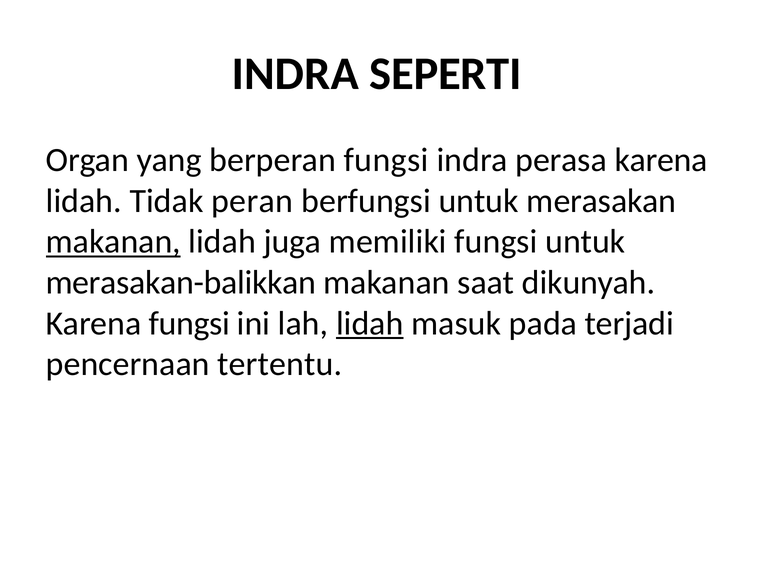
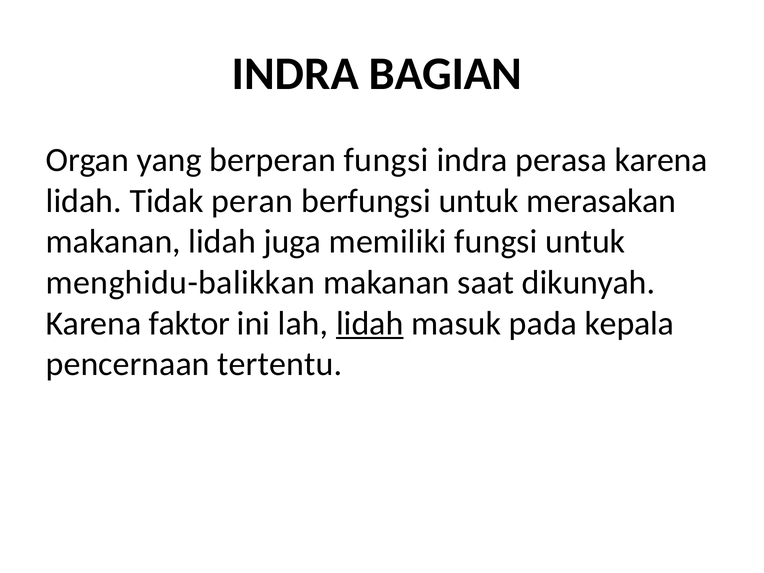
SEPERTI: SEPERTI -> BAGIAN (446, 74)
makanan underline: present -> none (113, 242)
merasakan-balikkan: merasakan-balikkan -> menghidu-balikkan (180, 283)
Karena fungsi: fungsi -> faktor (189, 323)
terjadi: terjadi -> kepala (629, 323)
